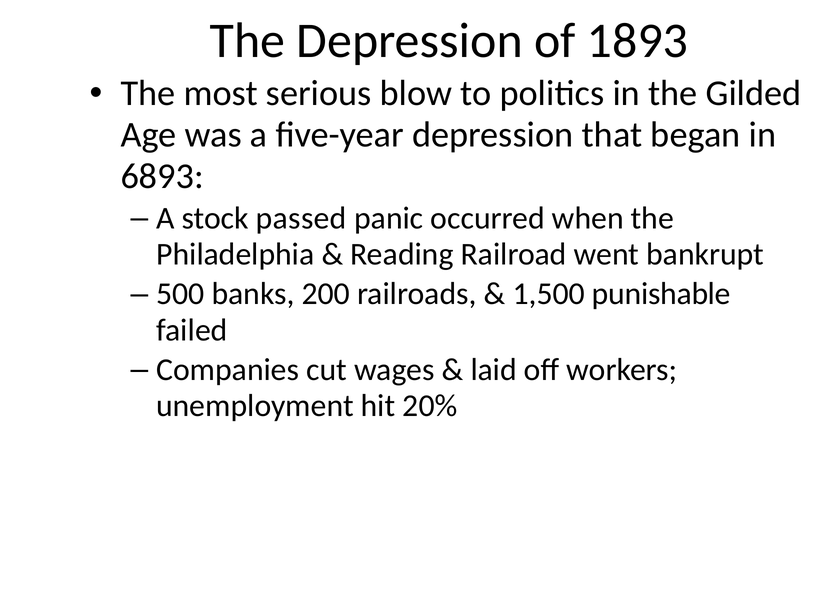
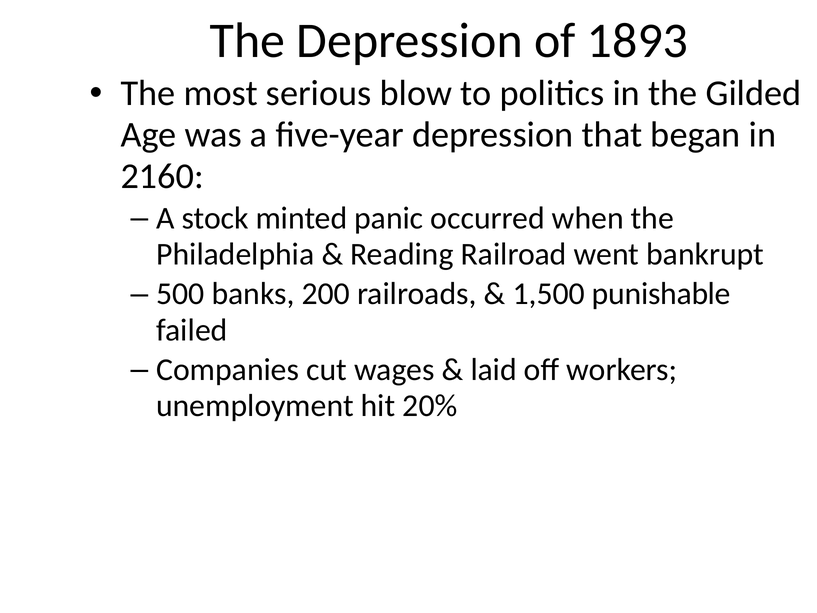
6893: 6893 -> 2160 (162, 176)
passed: passed -> minted (301, 218)
